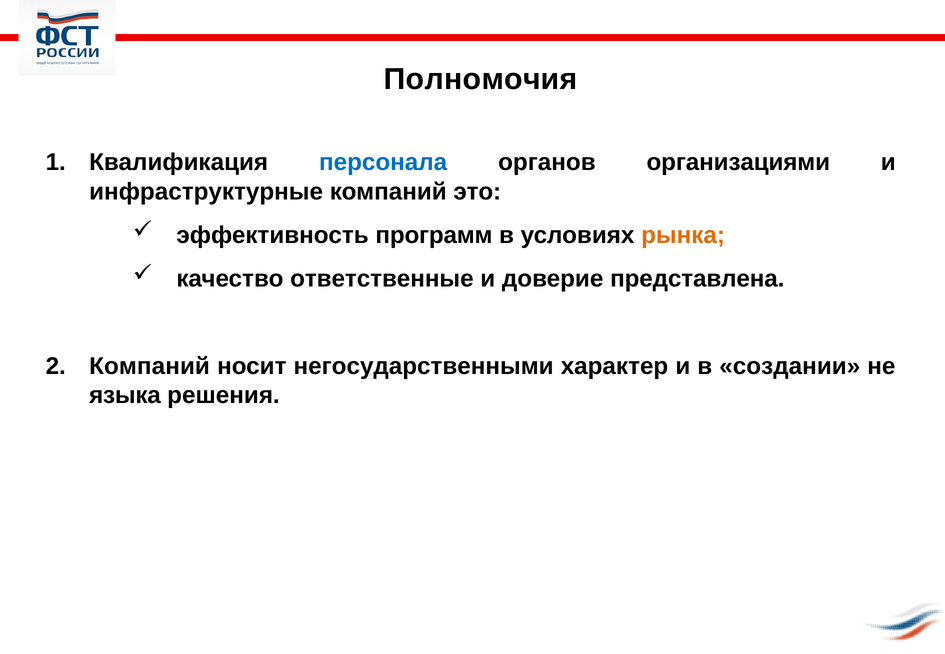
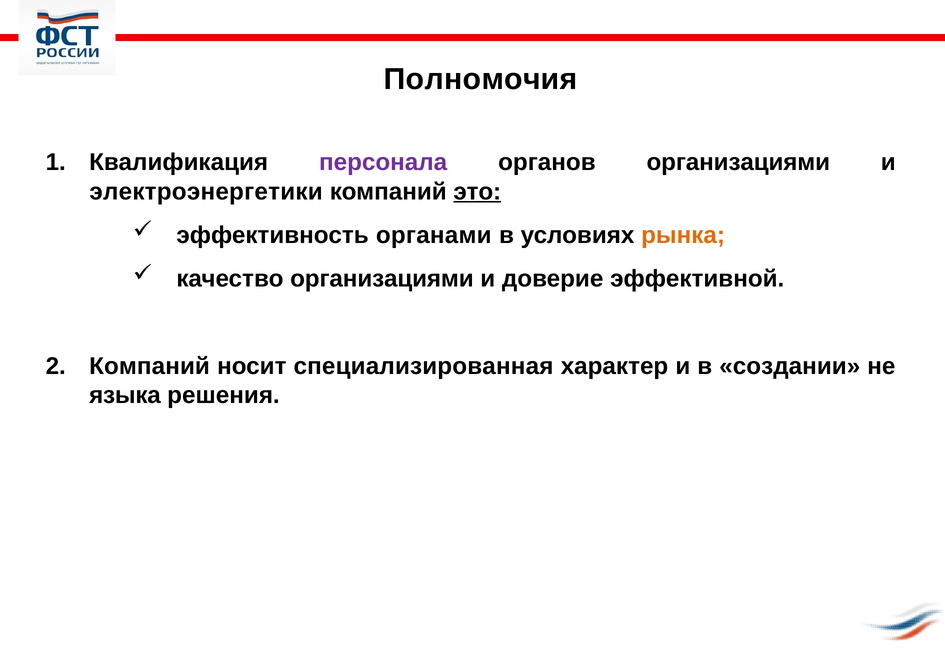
персонала colour: blue -> purple (383, 162)
инфраструктурные: инфраструктурные -> электроэнергетики (206, 192)
это underline: none -> present (477, 192)
программ: программ -> органами (434, 235)
качество ответственные: ответственные -> организациями (382, 279)
представлена: представлена -> эффективной (697, 279)
негосударственными: негосударственными -> специализированная (423, 366)
